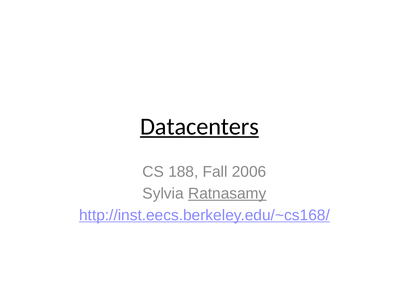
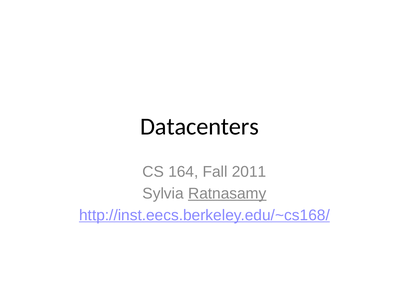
Datacenters underline: present -> none (199, 127)
188: 188 -> 164 (183, 172)
2006: 2006 -> 2011 (249, 172)
